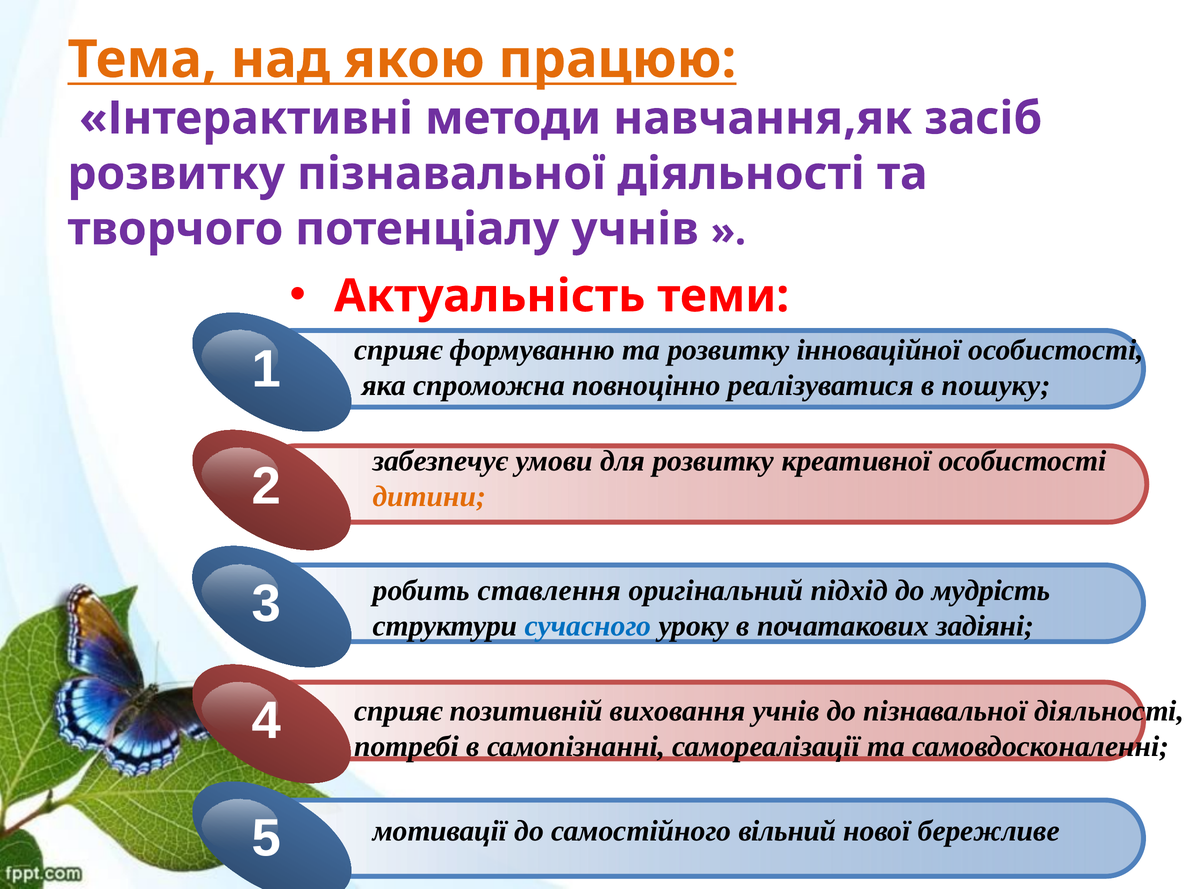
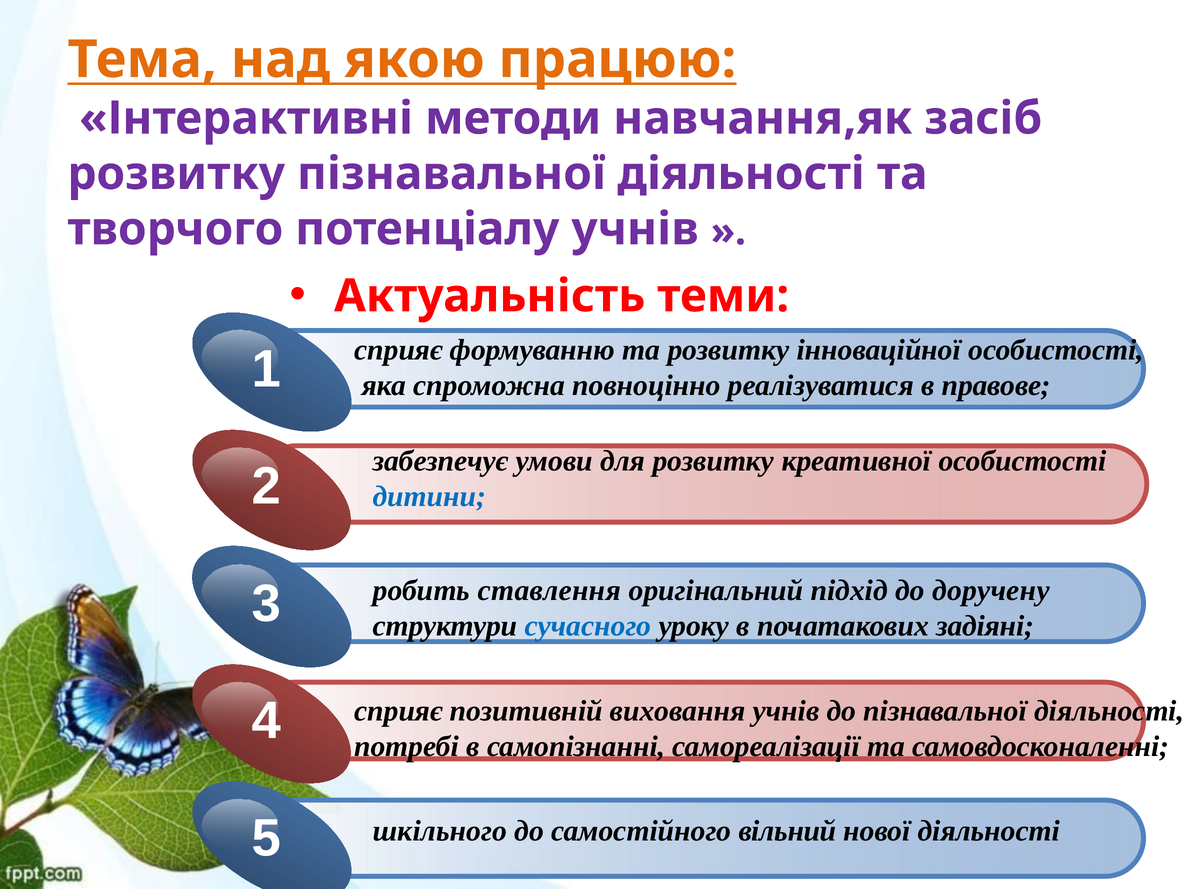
пошуку: пошуку -> правове (996, 385)
дитини colour: orange -> blue (429, 496)
мудрість: мудрість -> доручену (991, 590)
мотивації: мотивації -> шкільного (440, 831)
нової бережливе: бережливе -> діяльності (989, 831)
